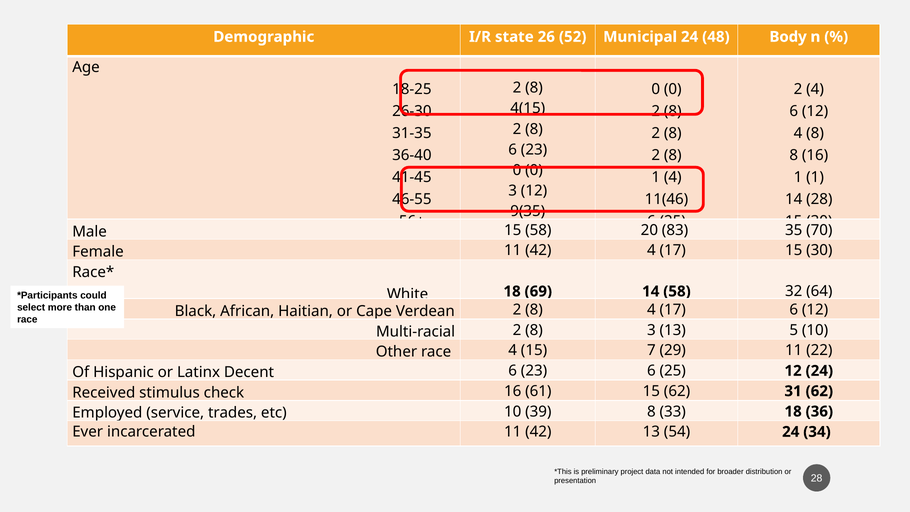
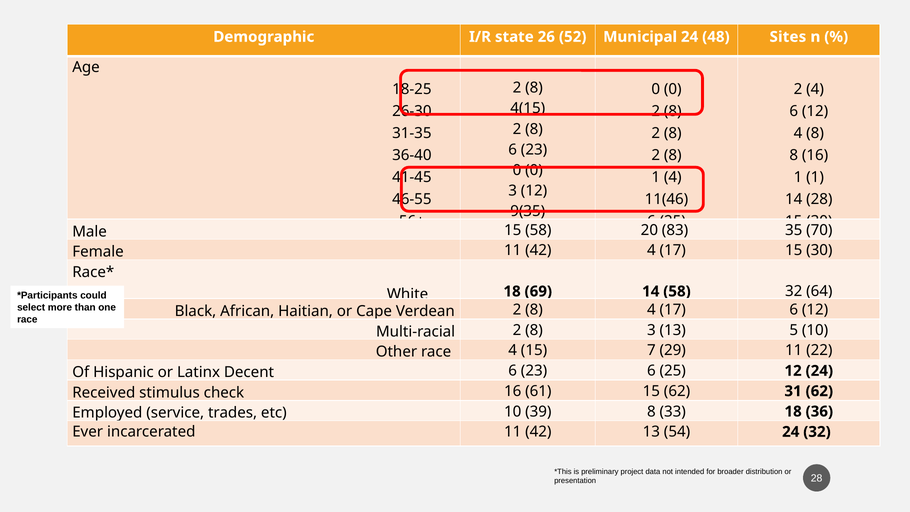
Body: Body -> Sites (788, 37)
24 34: 34 -> 32 (817, 432)
